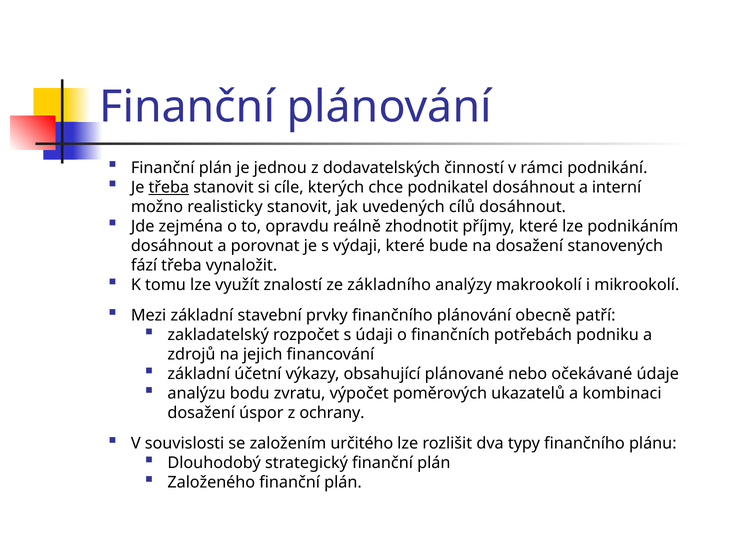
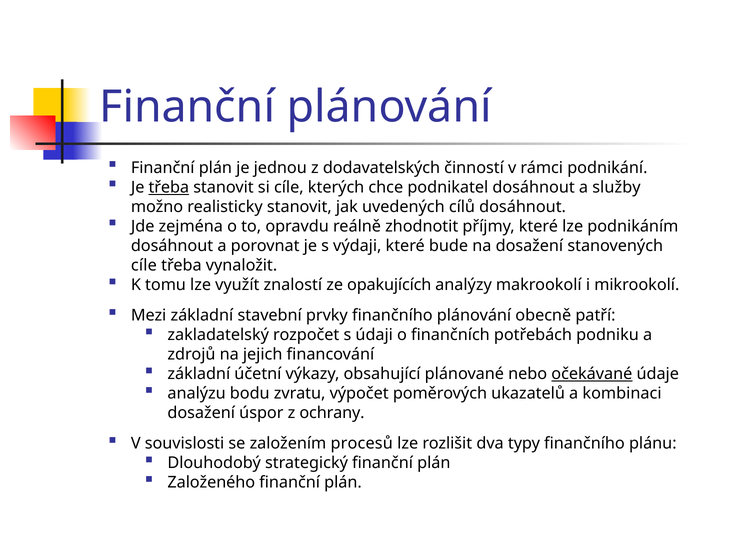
interní: interní -> služby (616, 187)
fází: fází -> cíle (144, 265)
základního: základního -> opakujících (389, 285)
očekávané underline: none -> present (592, 374)
určitého: určitého -> procesů (362, 444)
